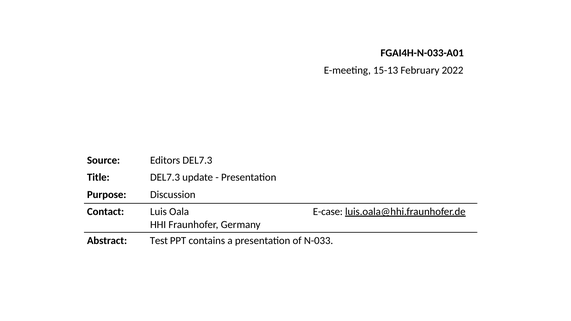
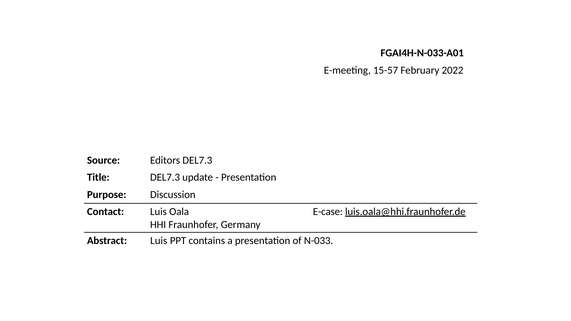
15-13: 15-13 -> 15-57 (386, 70)
Abstract Test: Test -> Luis (159, 241)
